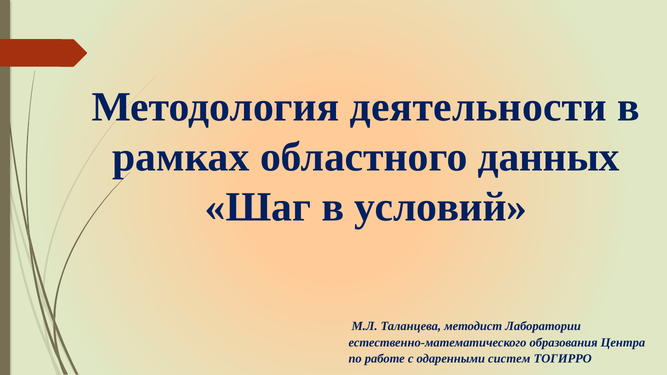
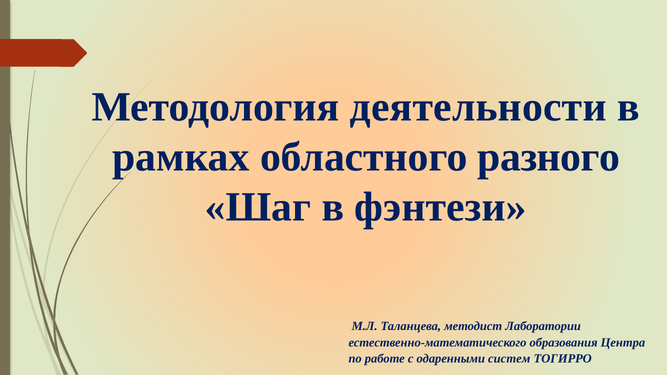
данных: данных -> разного (549, 157)
условий: условий -> фэнтези (441, 207)
